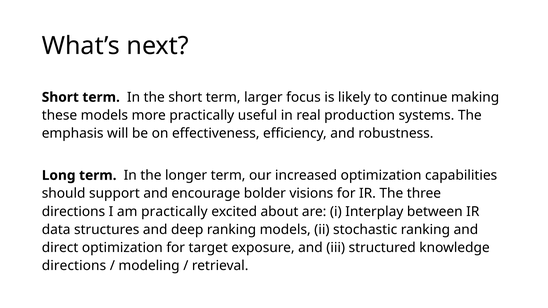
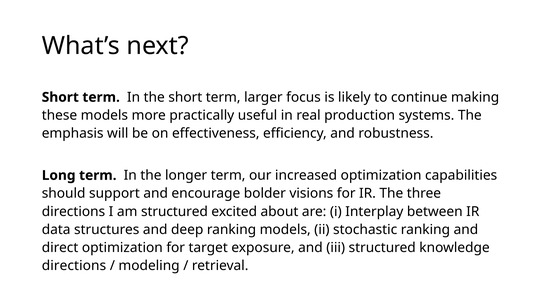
am practically: practically -> structured (174, 212)
